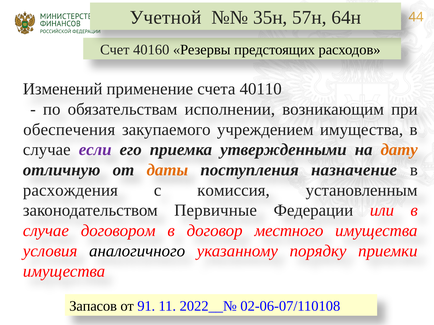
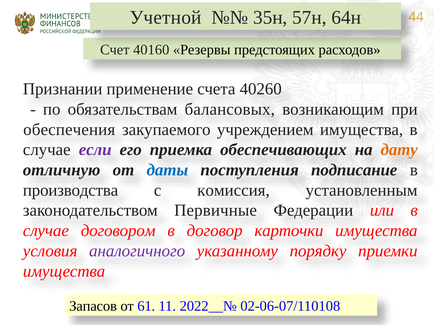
Изменений: Изменений -> Признании (63, 89)
40110: 40110 -> 40260 (261, 89)
исполнении: исполнении -> балансовых (230, 109)
утвержденными: утвержденными -> обеспечивающих (283, 150)
даты colour: orange -> blue (167, 170)
назначение: назначение -> подписание (354, 170)
расхождения: расхождения -> производства (71, 190)
местного: местного -> карточки (289, 231)
аналогичного colour: black -> purple (137, 251)
91: 91 -> 61 (146, 306)
